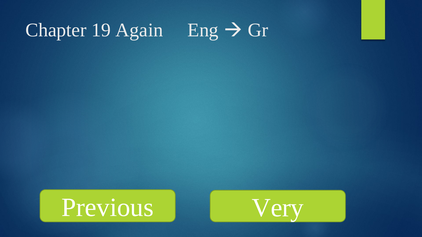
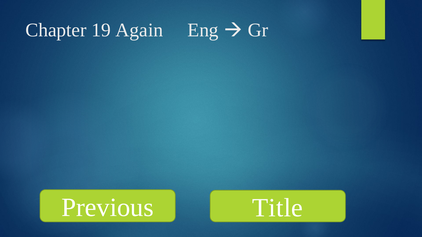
Very: Very -> Title (278, 208)
